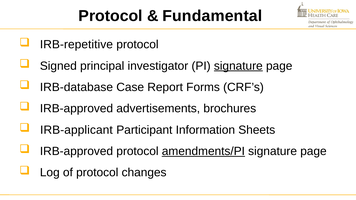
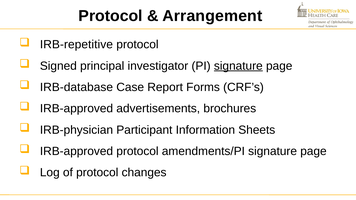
Fundamental: Fundamental -> Arrangement (212, 16)
IRB-applicant: IRB-applicant -> IRB-physician (76, 130)
amendments/PI underline: present -> none (203, 151)
